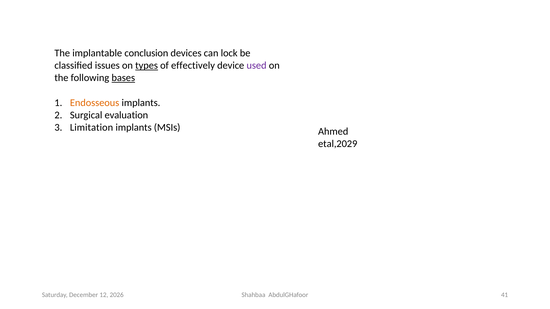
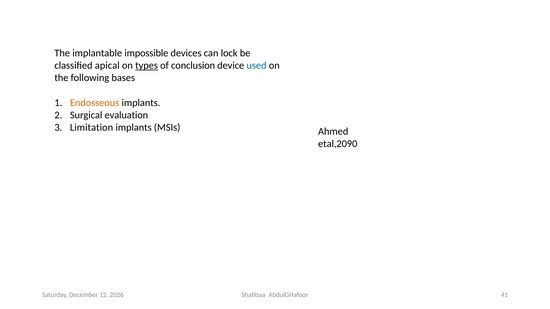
conclusion: conclusion -> impossible (146, 53)
issues: issues -> apical (107, 66)
effectively: effectively -> conclusion (193, 66)
used colour: purple -> blue (257, 66)
bases underline: present -> none (123, 78)
etal,2029: etal,2029 -> etal,2090 (338, 144)
